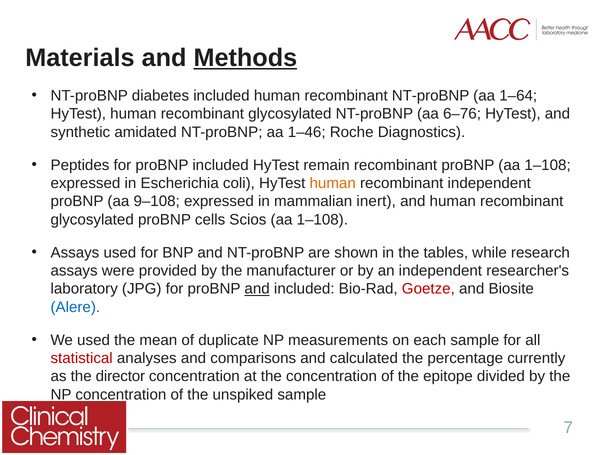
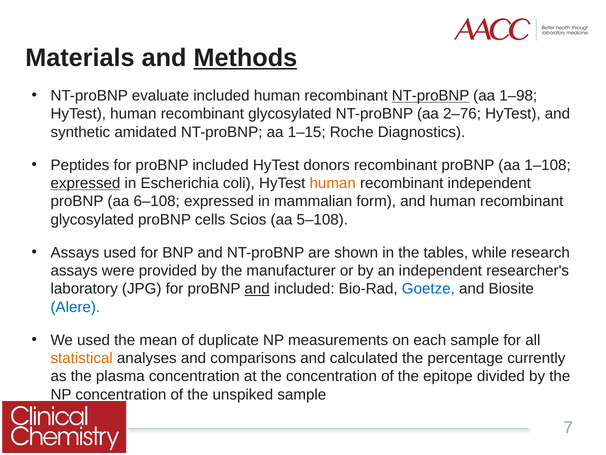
diabetes: diabetes -> evaluate (160, 96)
NT-proBNP underline: none -> present (431, 96)
1–64: 1–64 -> 1–98 (518, 96)
6–76: 6–76 -> 2–76 (462, 114)
1–46: 1–46 -> 1–15 (307, 132)
remain: remain -> donors (327, 165)
expressed underline: none -> present (85, 183)
9–108: 9–108 -> 6–108 (157, 201)
inert: inert -> form (376, 201)
Scios aa 1–108: 1–108 -> 5–108 (322, 219)
Goetze colour: red -> blue (428, 289)
statistical colour: red -> orange (82, 358)
director: director -> plasma (120, 376)
